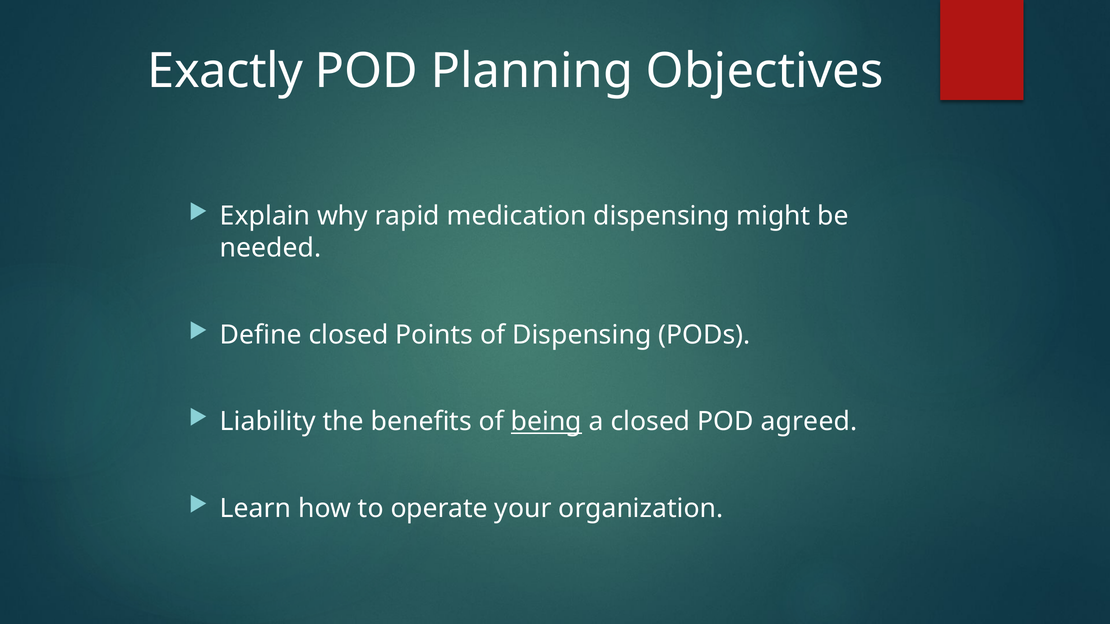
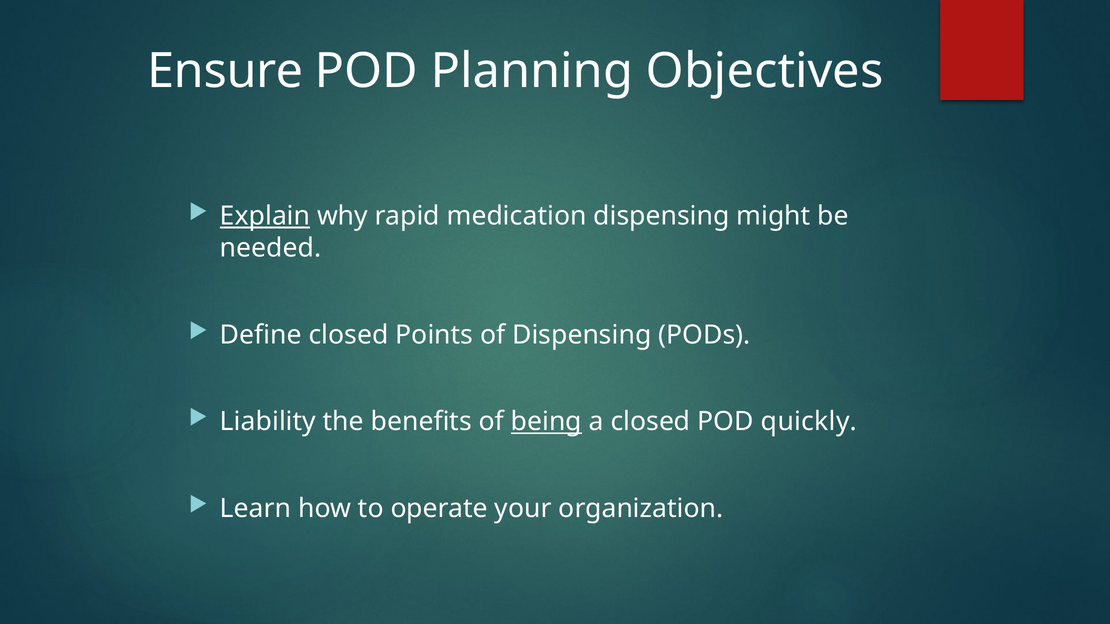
Exactly: Exactly -> Ensure (225, 71)
Explain underline: none -> present (265, 216)
agreed: agreed -> quickly (809, 422)
